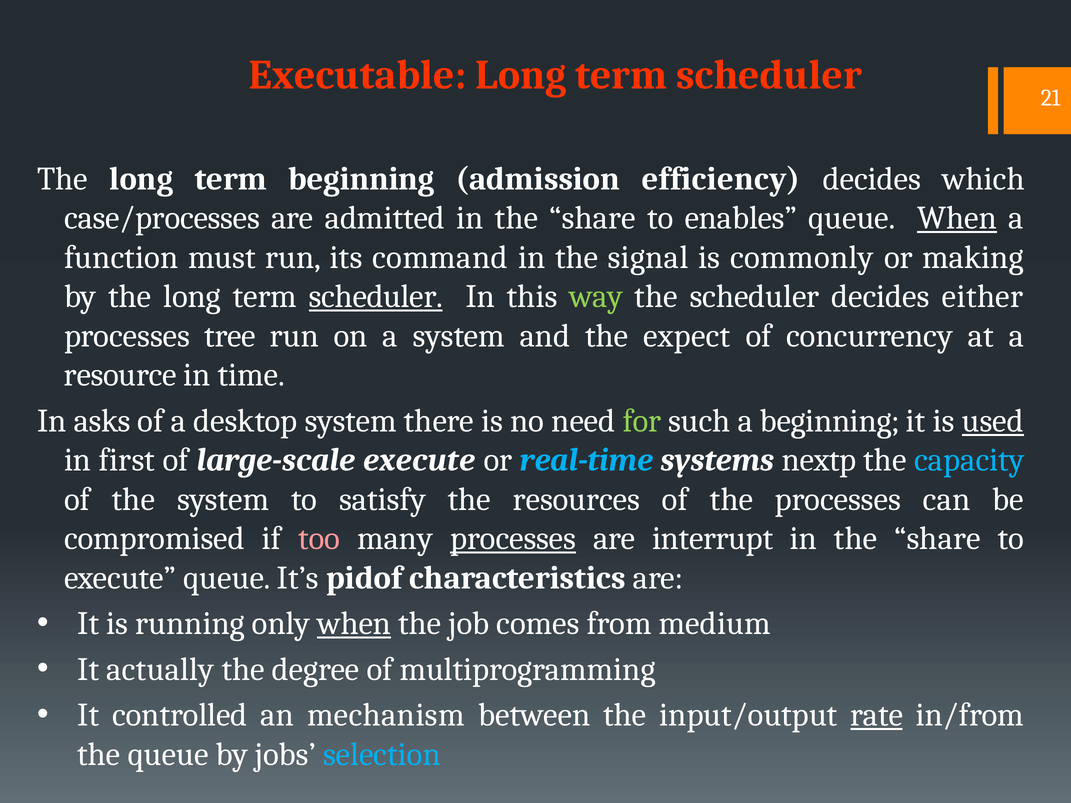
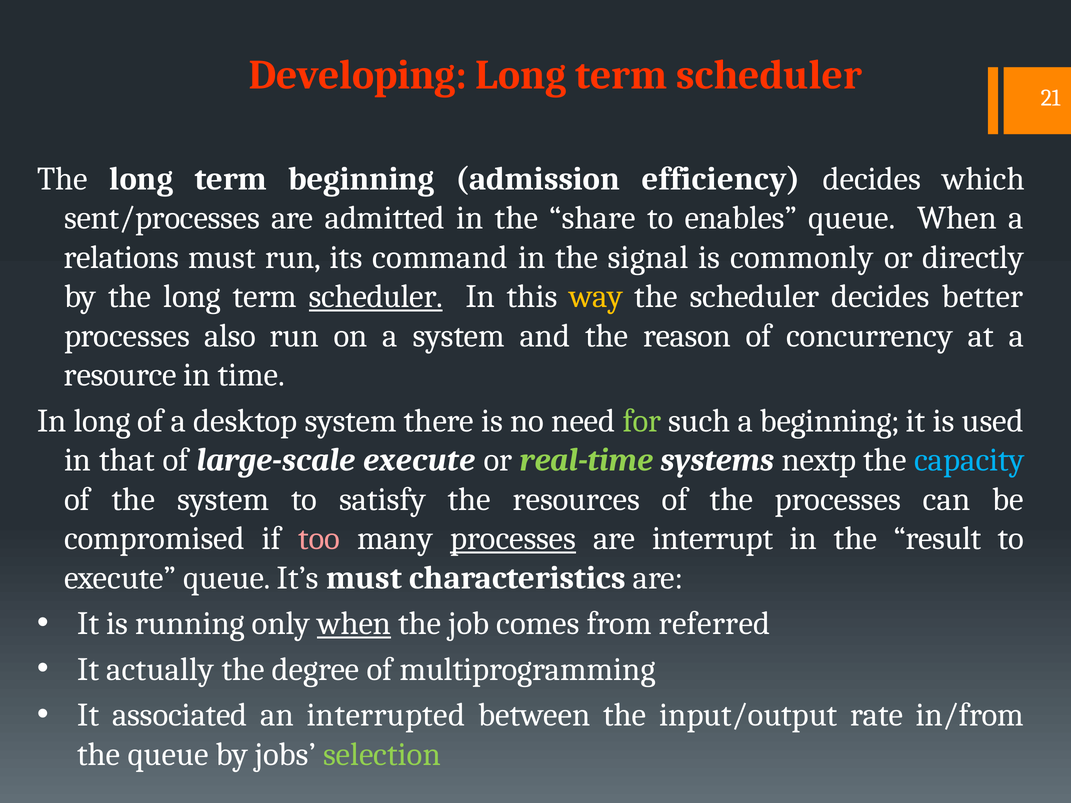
Executable: Executable -> Developing (358, 75)
case/processes: case/processes -> sent/processes (162, 218)
When underline: present -> none (957, 218)
function: function -> relations (121, 257)
making: making -> directly (973, 257)
way colour: light green -> yellow (596, 297)
either: either -> better (983, 297)
tree: tree -> also (230, 336)
expect: expect -> reason (687, 336)
In asks: asks -> long (102, 421)
used underline: present -> none (993, 421)
first: first -> that (127, 460)
real-time colour: light blue -> light green (587, 460)
share: share -> result (938, 539)
It’s pidof: pidof -> must (364, 578)
medium: medium -> referred (715, 624)
controlled: controlled -> associated (180, 715)
mechanism: mechanism -> interrupted (386, 715)
rate underline: present -> none (877, 715)
selection colour: light blue -> light green (382, 755)
